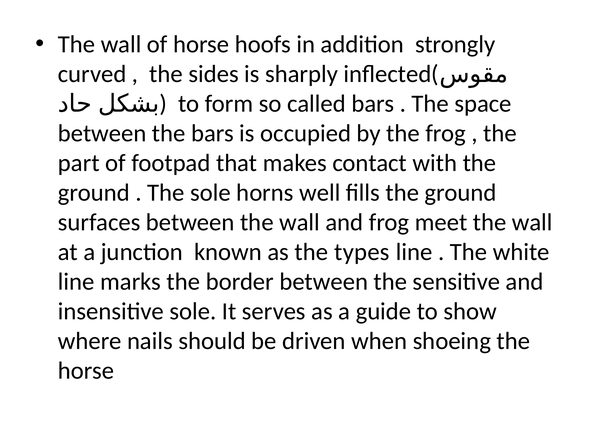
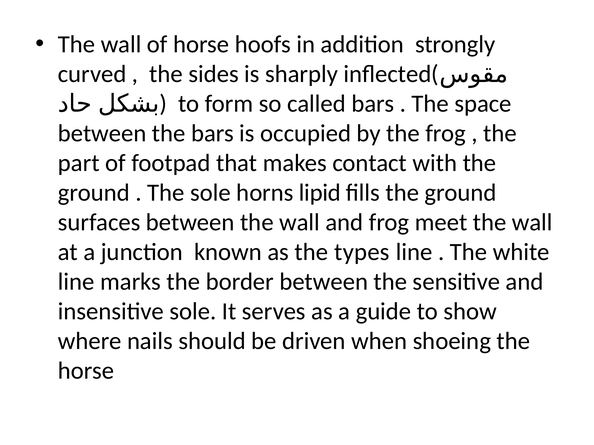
well: well -> lipid (320, 193)
